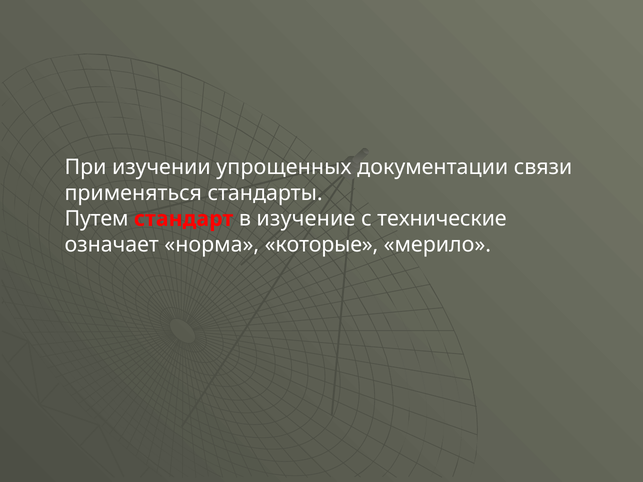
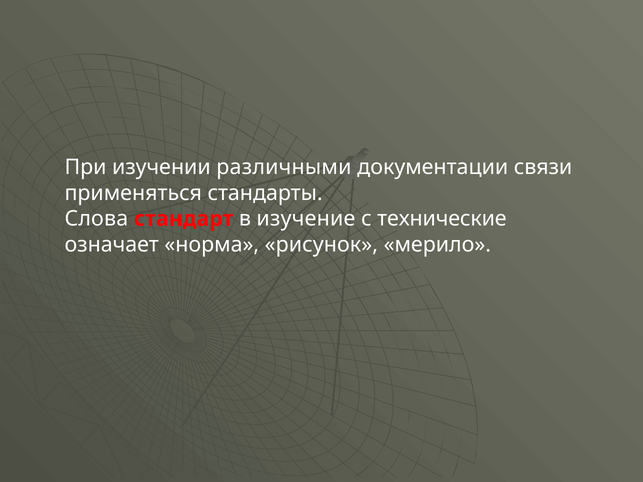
упрощенных: упрощенных -> различными (284, 167)
Путем: Путем -> Слова (96, 219)
которые: которые -> рисунок (321, 245)
